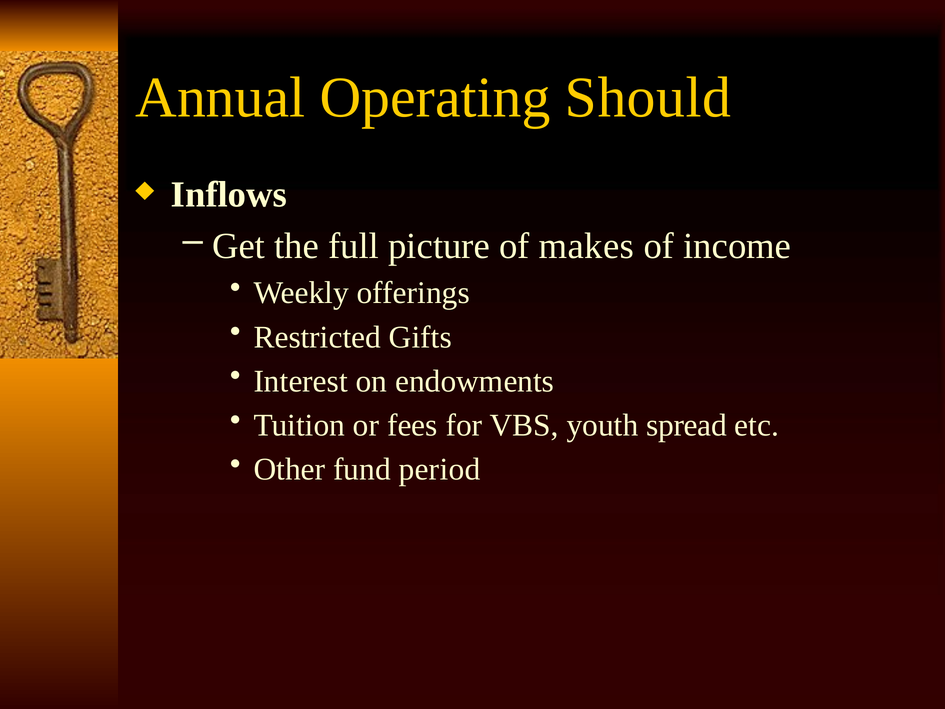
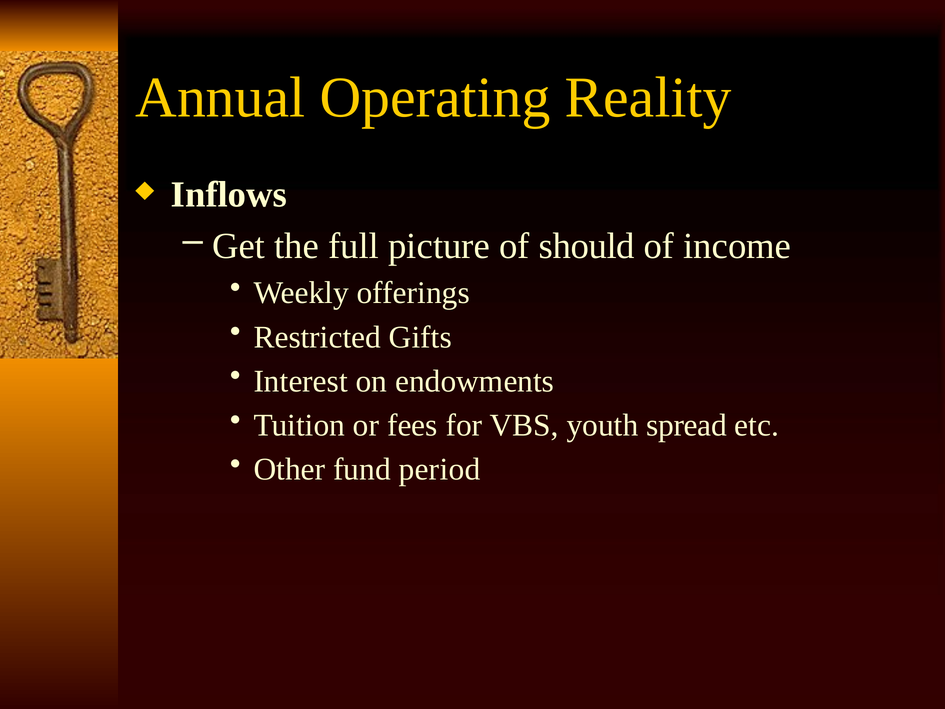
Should: Should -> Reality (648, 98)
makes: makes -> should (587, 246)
